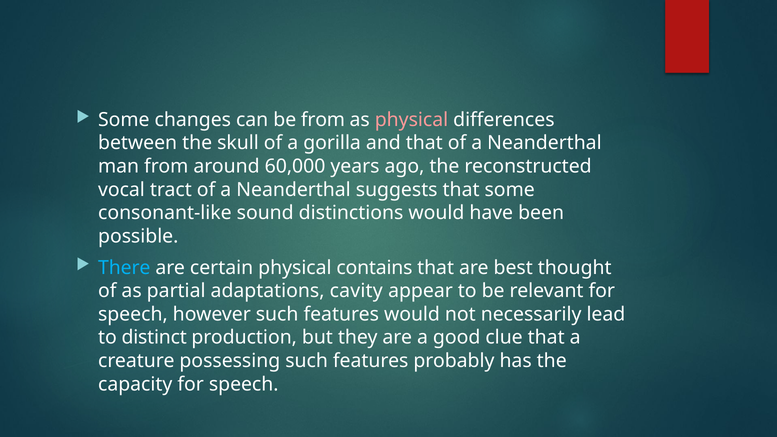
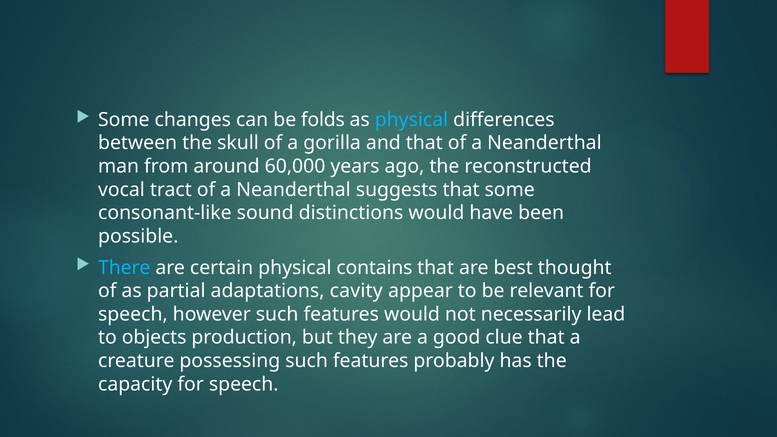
be from: from -> folds (323, 120)
physical colour: pink -> light blue (411, 120)
distinct: distinct -> objects (154, 338)
